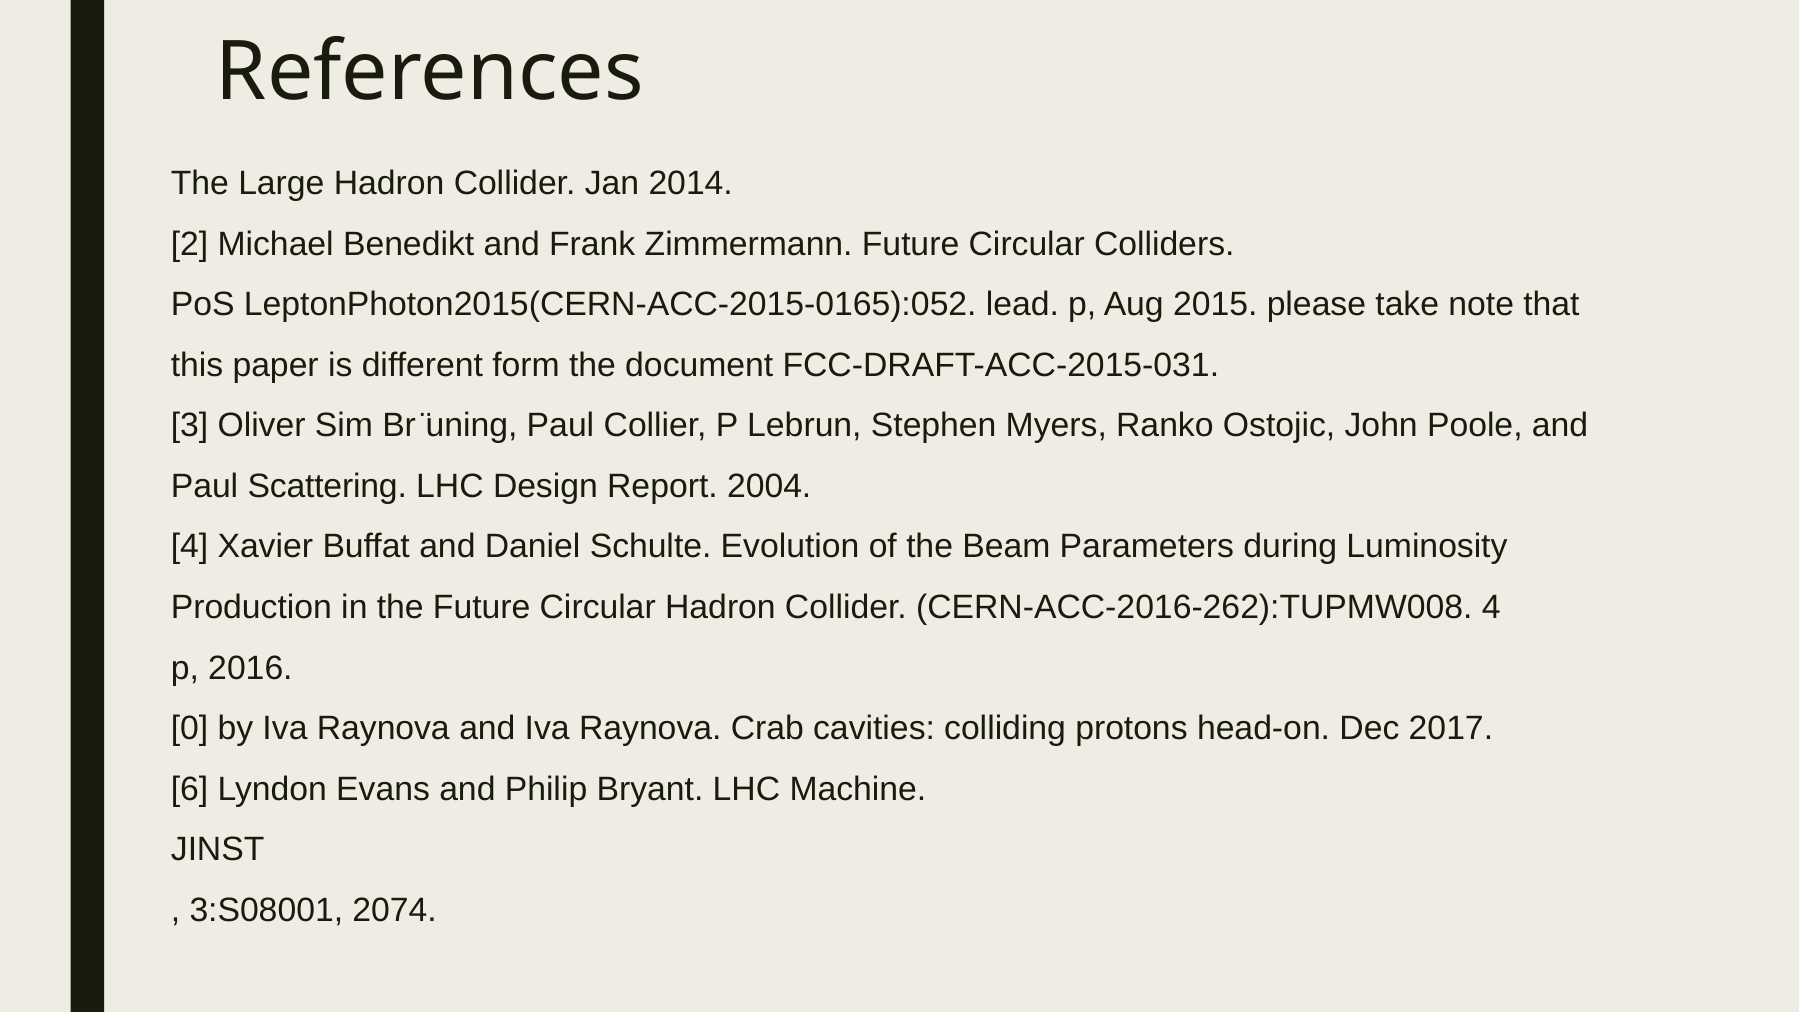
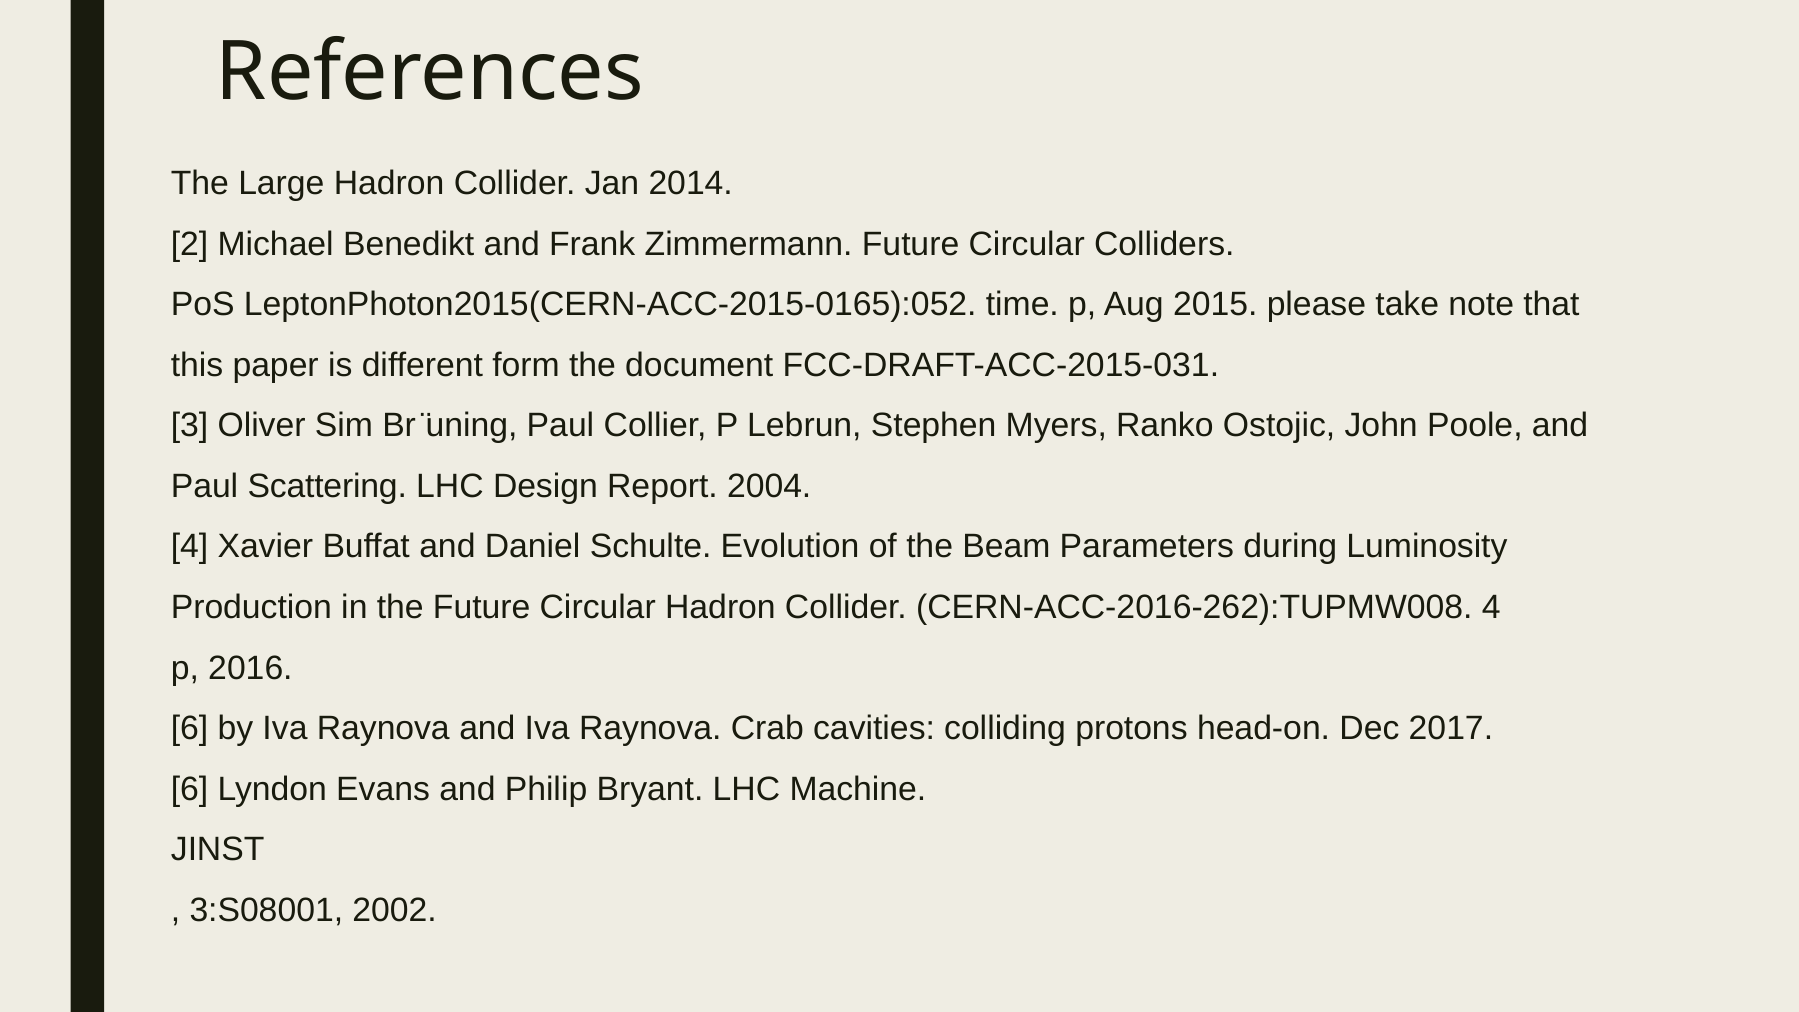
lead: lead -> time (1022, 305)
0: 0 -> 6 (190, 728)
2074: 2074 -> 2002 (395, 910)
